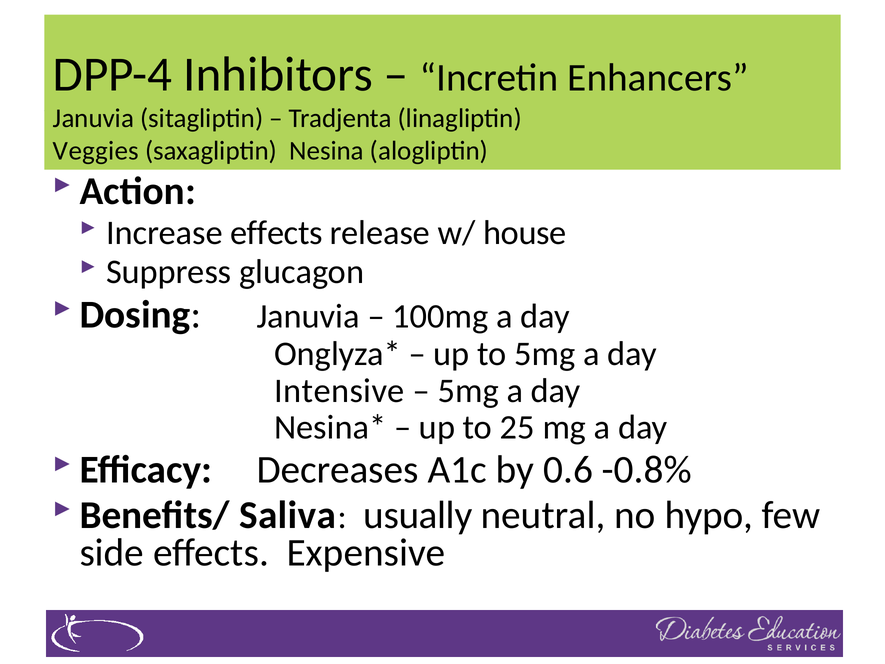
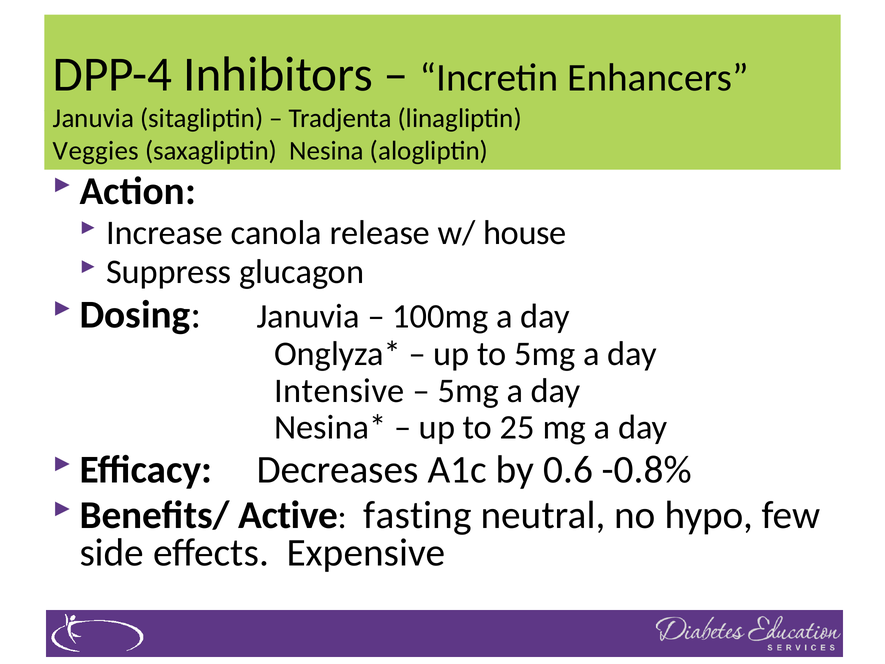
Increase effects: effects -> canola (276, 233)
Saliva: Saliva -> Active (288, 515)
usually: usually -> fasting (418, 515)
